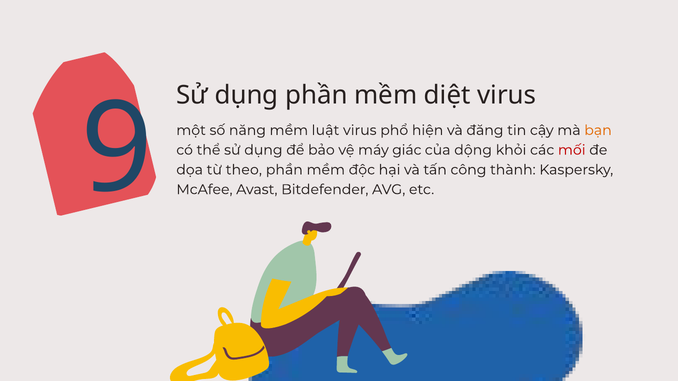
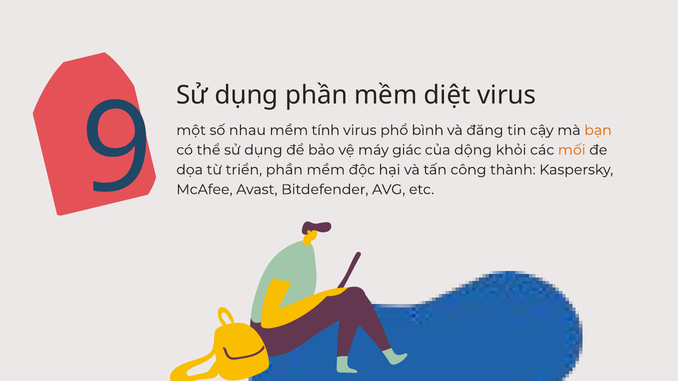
năng: năng -> nhau (247, 130)
luật: luật -> tính (326, 130)
hiện: hiện -> bình (428, 130)
mối colour: red -> orange (572, 150)
theo: theo -> triển (244, 170)
